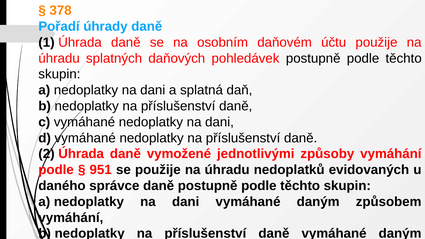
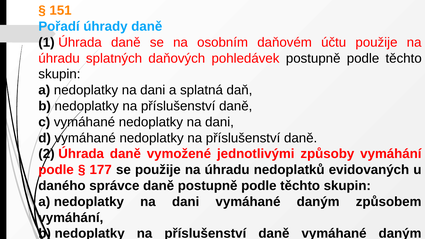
378: 378 -> 151 (61, 10)
951: 951 -> 177 (101, 170)
